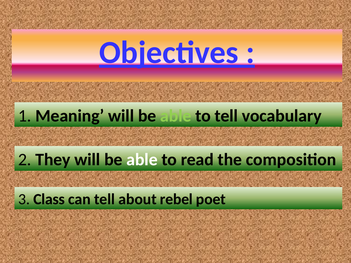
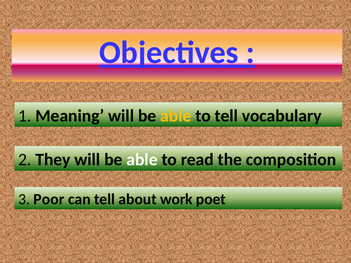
able colour: light green -> yellow (176, 116)
Class: Class -> Poor (49, 199)
rebel: rebel -> work (176, 199)
